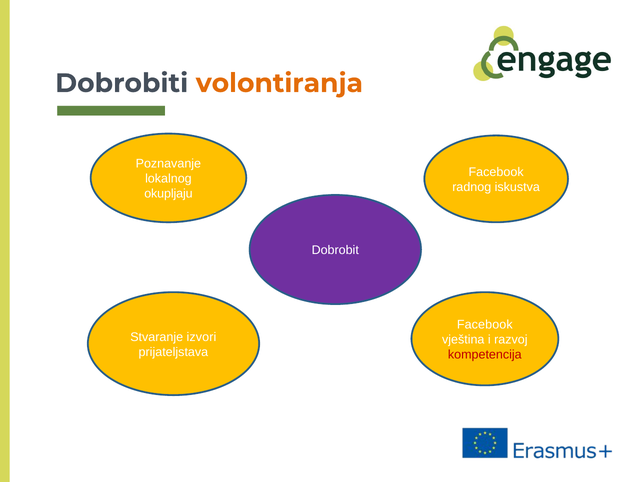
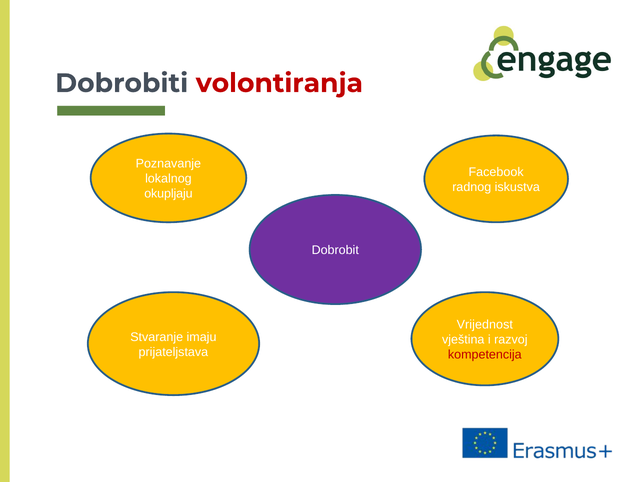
volontiranja colour: orange -> red (279, 83)
Facebook: Facebook -> Vrijednost (485, 325)
izvori: izvori -> imaju (202, 337)
